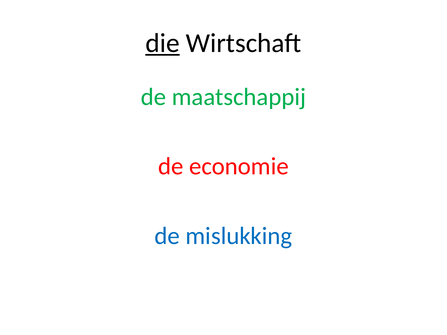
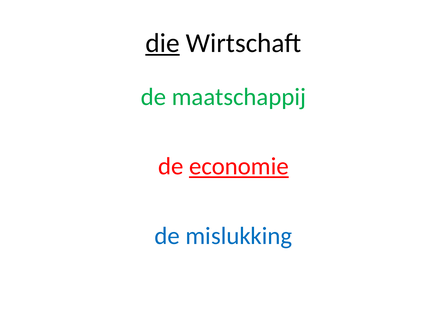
economie underline: none -> present (239, 167)
